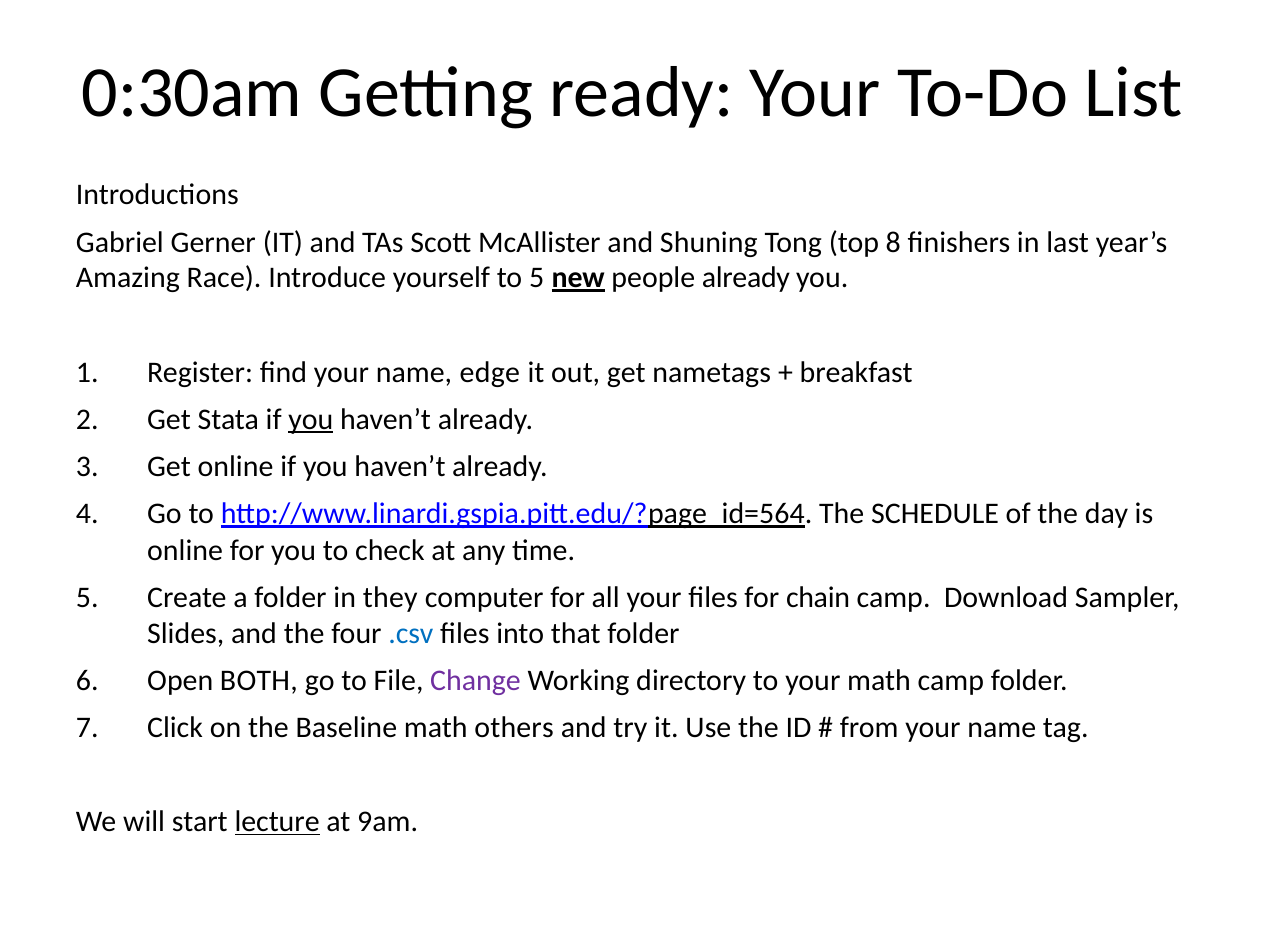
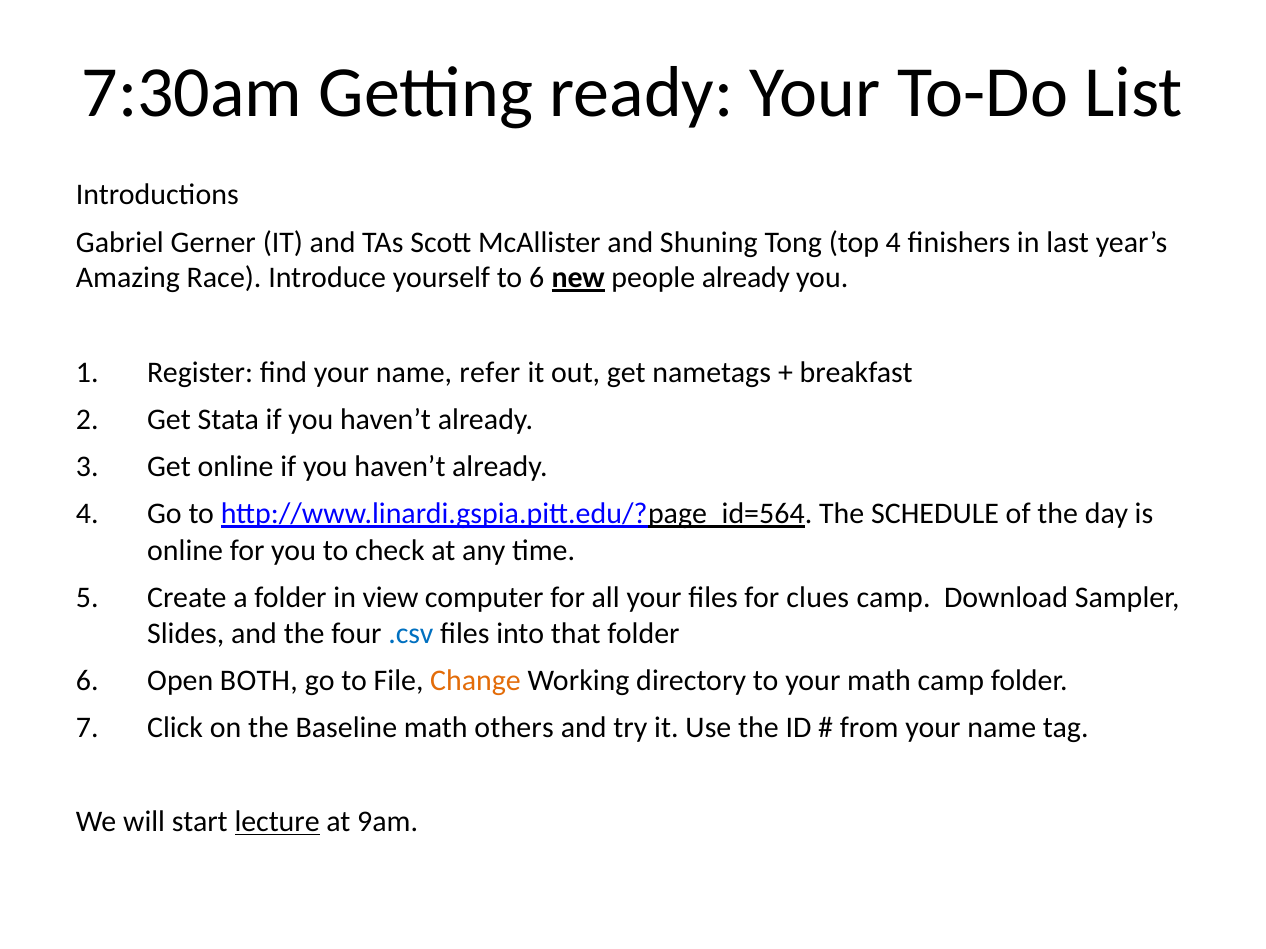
0:30am: 0:30am -> 7:30am (192, 93)
top 8: 8 -> 4 (893, 242)
to 5: 5 -> 6 (537, 278)
edge: edge -> refer (490, 373)
you underline: present -> none (311, 420)
they: they -> view (391, 598)
chain: chain -> clues (818, 598)
Change colour: purple -> orange (476, 681)
